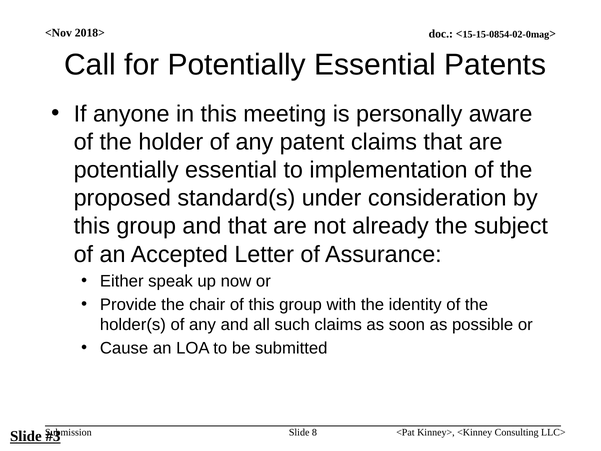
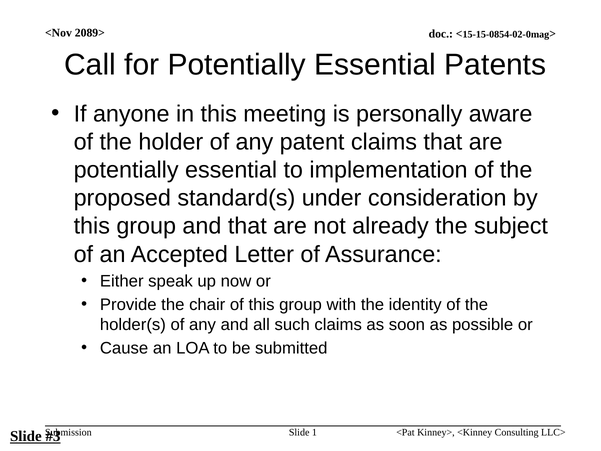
2018>: 2018> -> 2089> (90, 33)
8: 8 -> 1 (315, 432)
